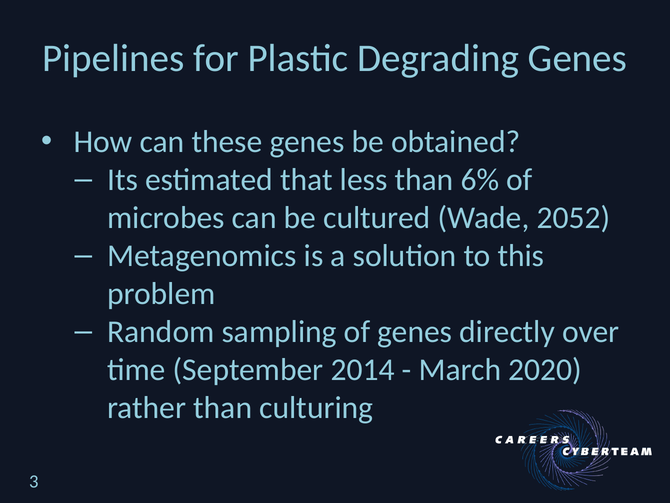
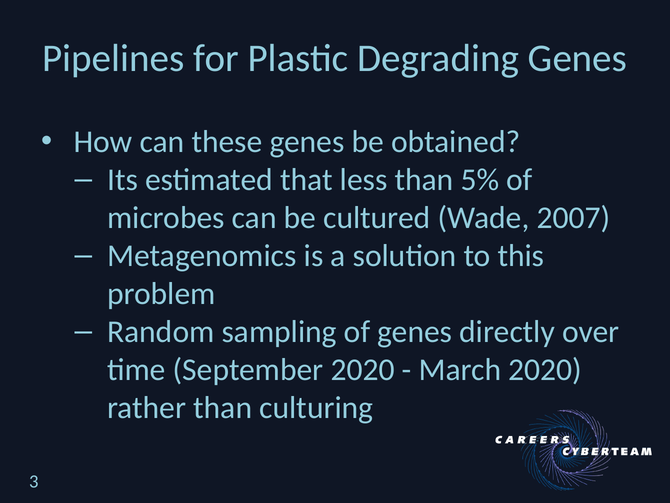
6%: 6% -> 5% (480, 180)
2052: 2052 -> 2007 (573, 218)
September 2014: 2014 -> 2020 (363, 370)
